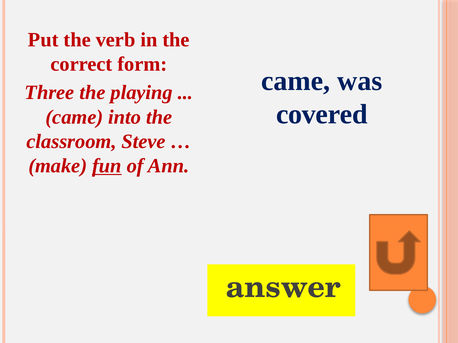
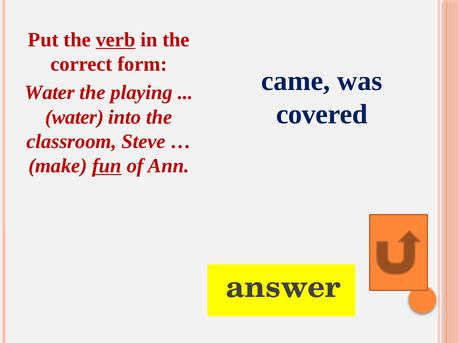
verb underline: none -> present (116, 40)
Three: Three -> Water (50, 93)
came: came -> water (74, 117)
